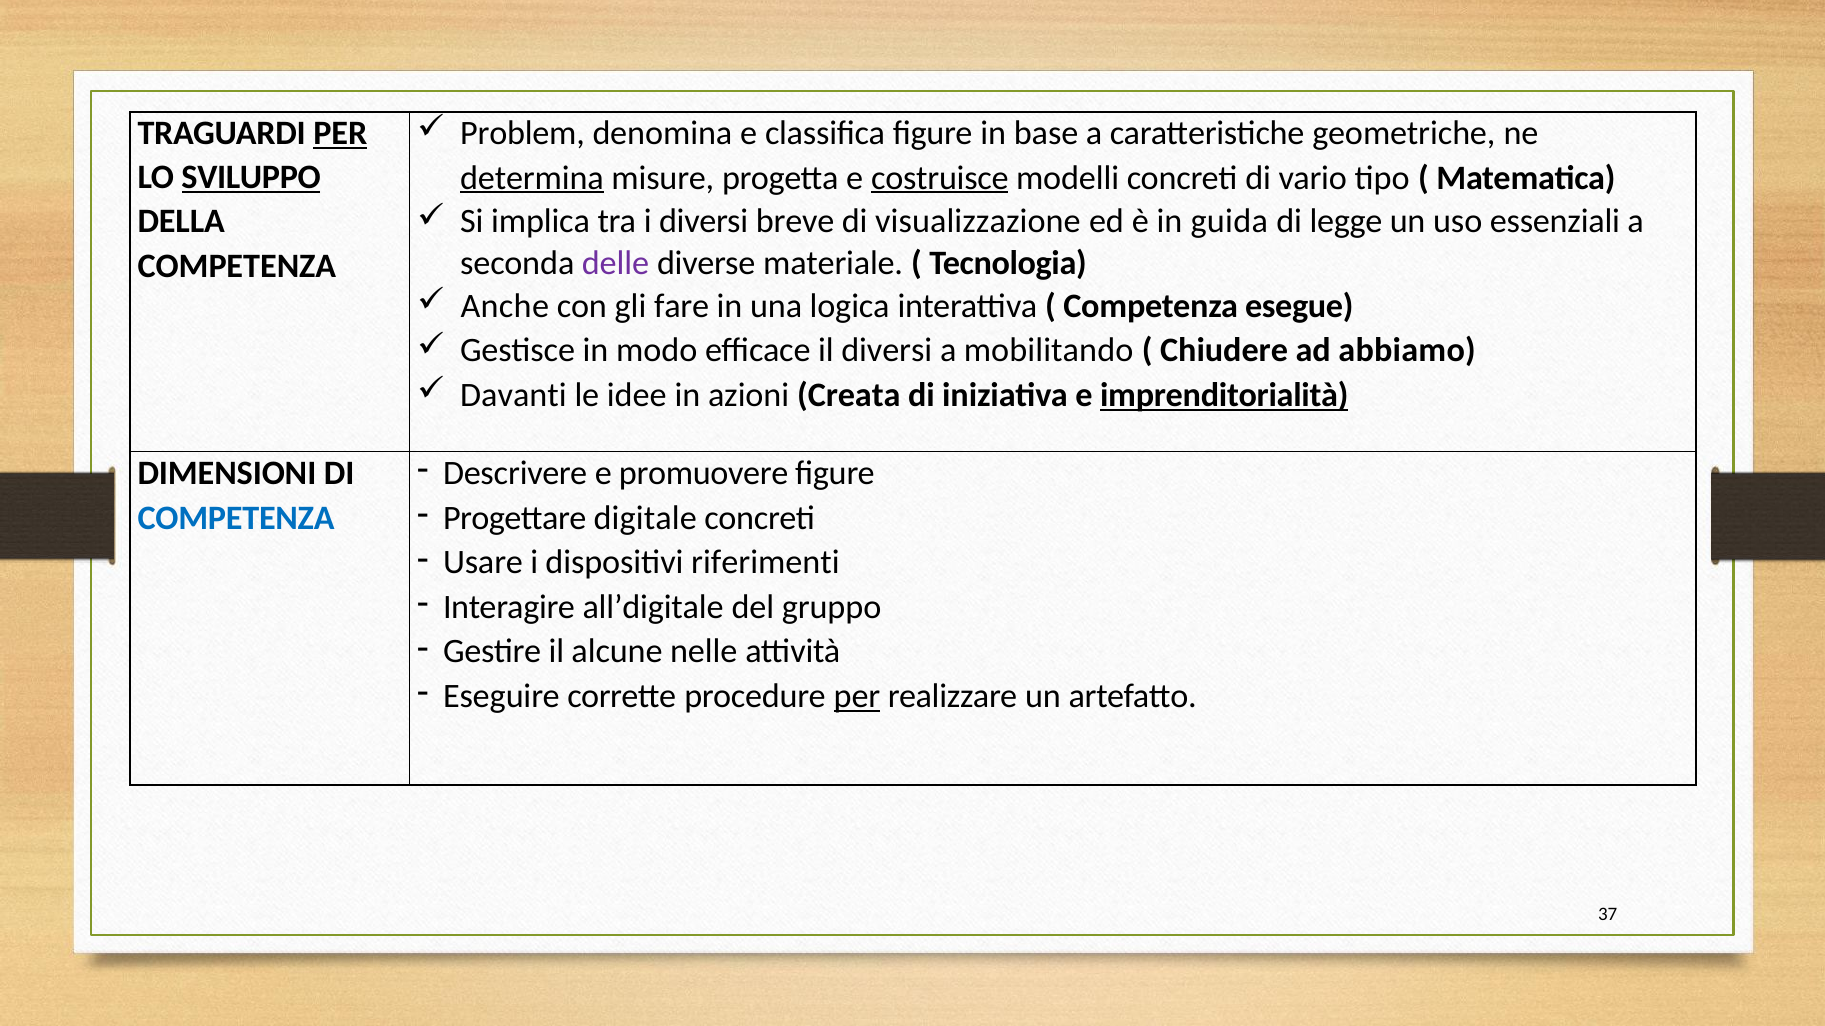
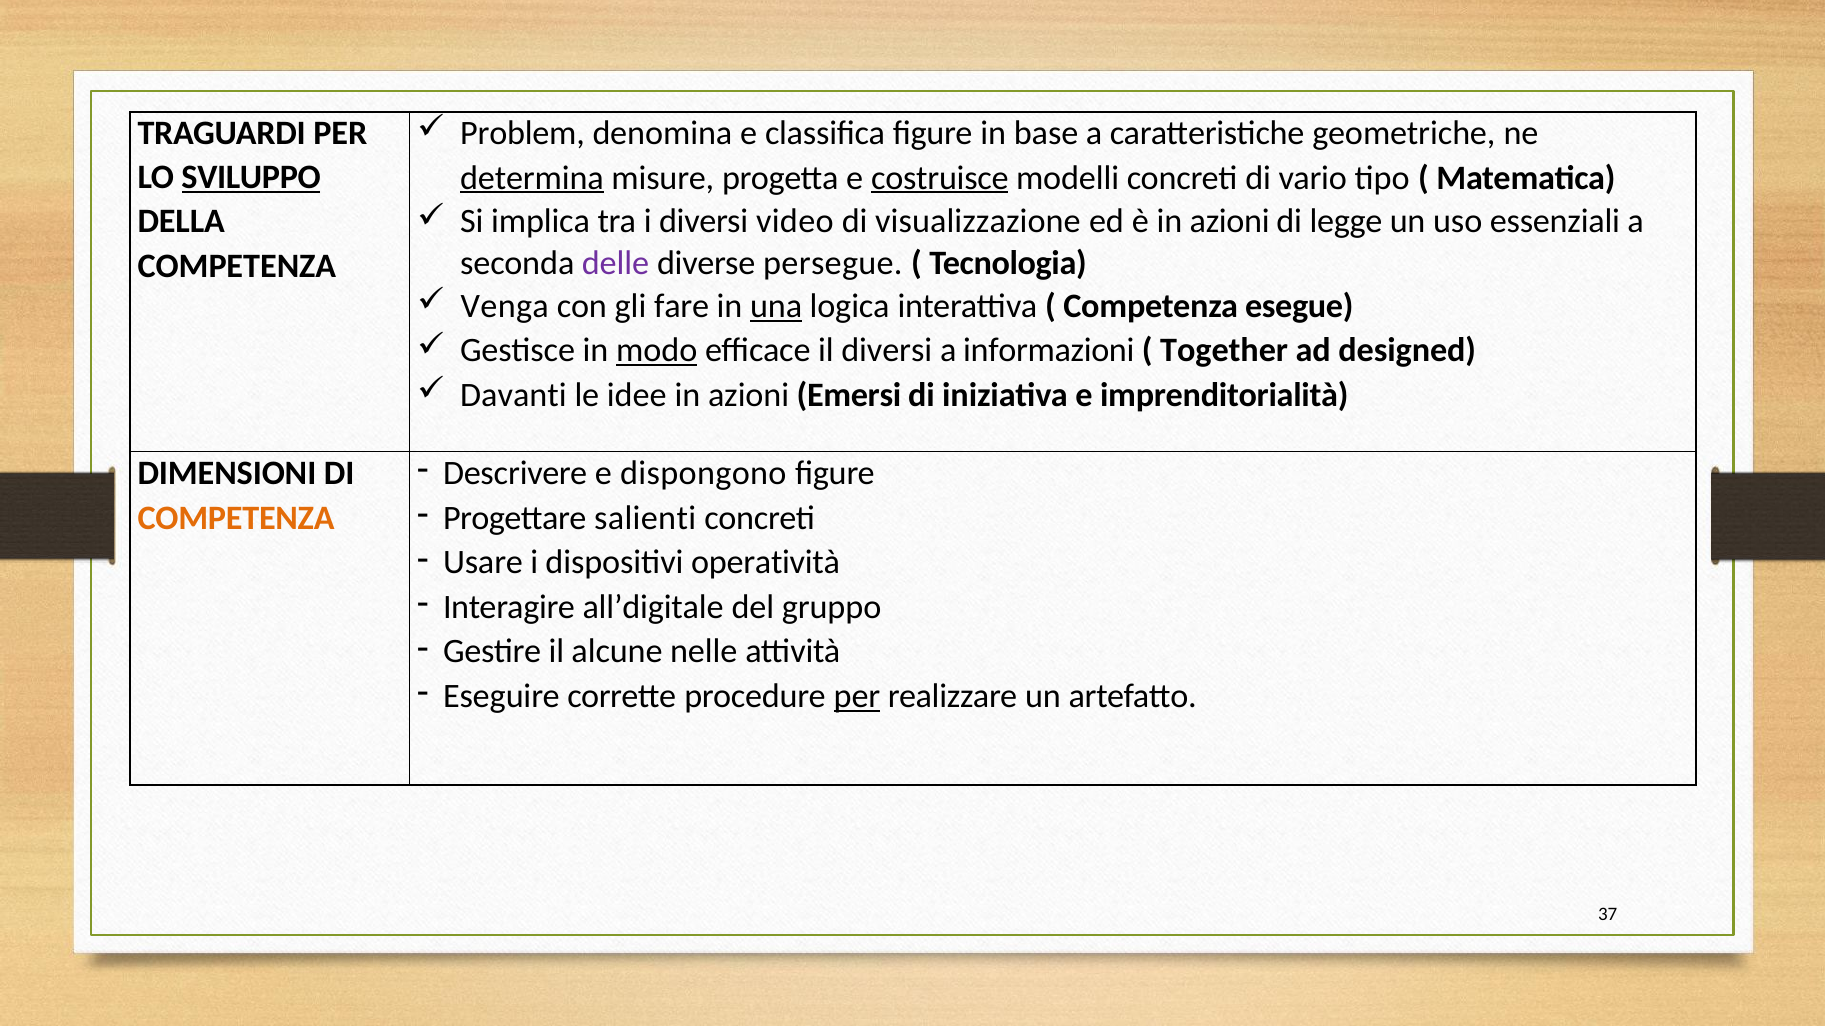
PER underline: present -> none (340, 133)
breve: breve -> video (795, 222)
è in guida: guida -> azioni (1230, 222)
materiale: materiale -> persegue (833, 263)
Anche: Anche -> Venga (505, 306)
una underline: none -> present (776, 306)
modo underline: none -> present (657, 351)
mobilitando: mobilitando -> informazioni (1049, 351)
Chiudere: Chiudere -> Together (1224, 351)
abbiamo: abbiamo -> designed (1407, 351)
Creata: Creata -> Emersi (849, 395)
imprenditorialità underline: present -> none (1224, 395)
promuovere: promuovere -> dispongono (703, 473)
digitale: digitale -> salienti (645, 518)
COMPETENZA colour: blue -> orange (236, 518)
riferimenti: riferimenti -> operatività (766, 563)
